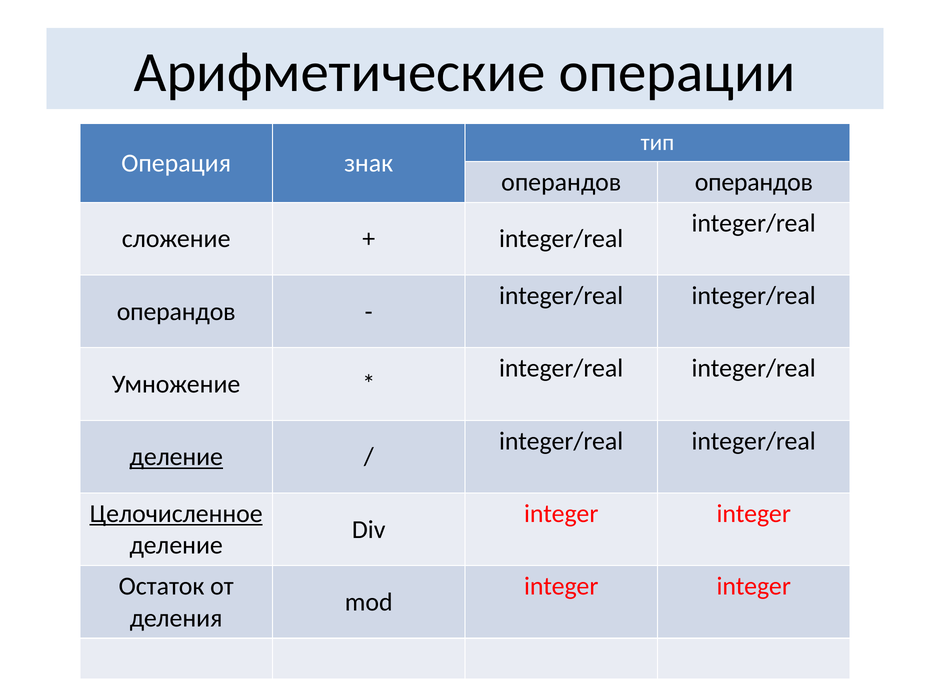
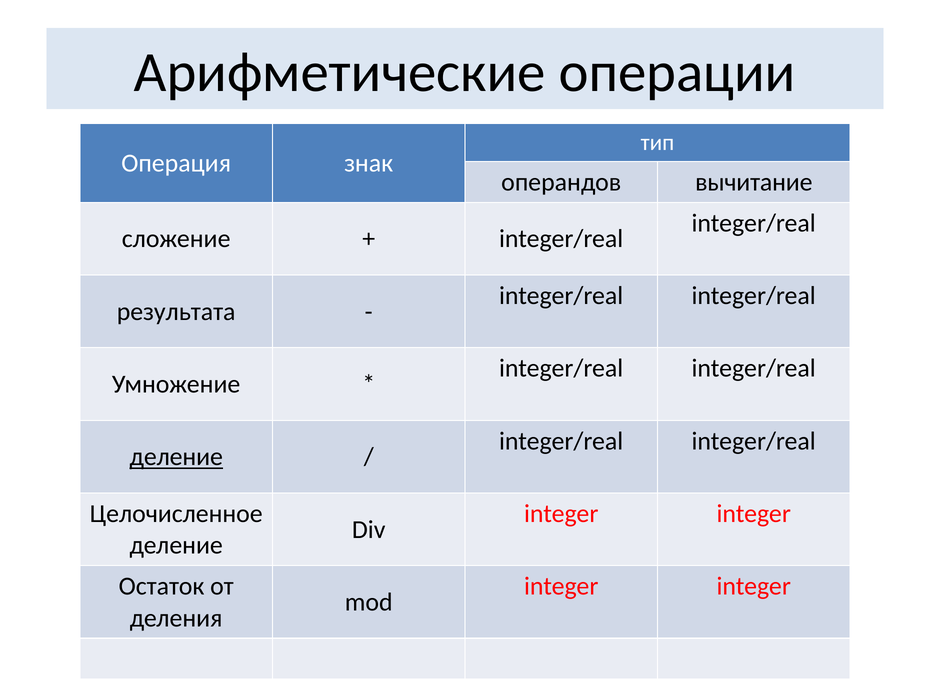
операндов операндов: операндов -> вычитание (754, 182)
операндов: операндов -> результата (176, 311)
Целочисленное underline: present -> none (176, 513)
